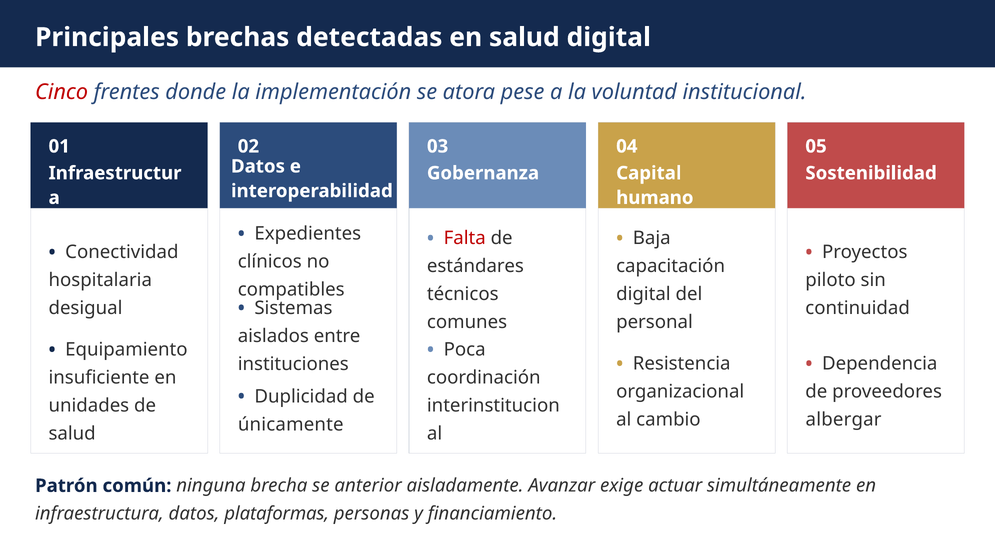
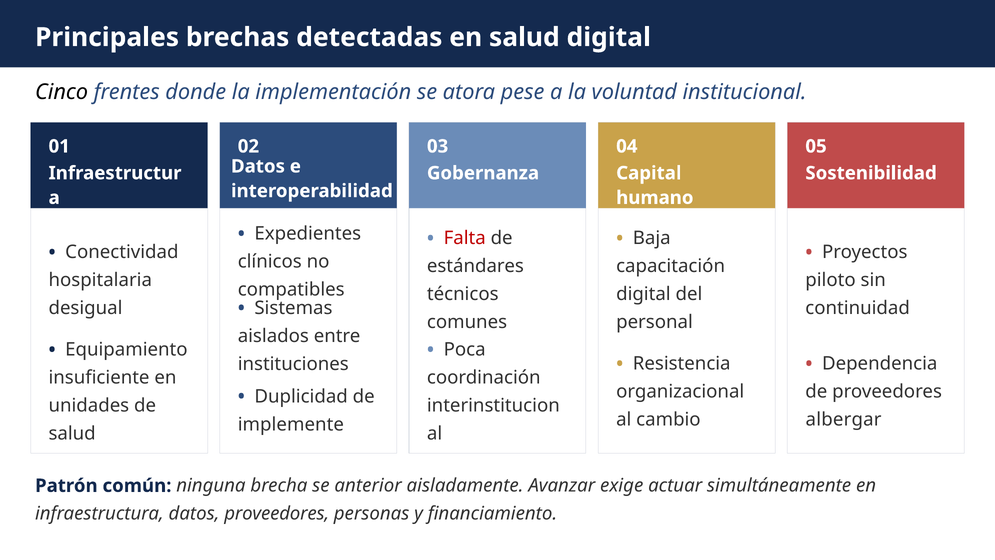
Cinco colour: red -> black (62, 92)
únicamente: únicamente -> implemente (291, 424)
datos plataformas: plataformas -> proveedores (277, 513)
